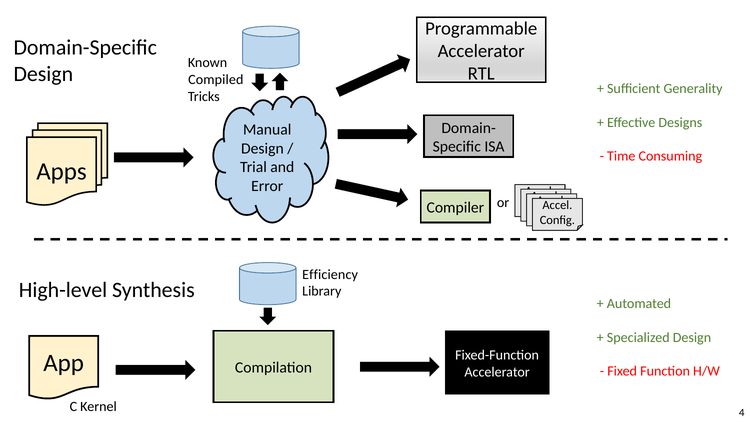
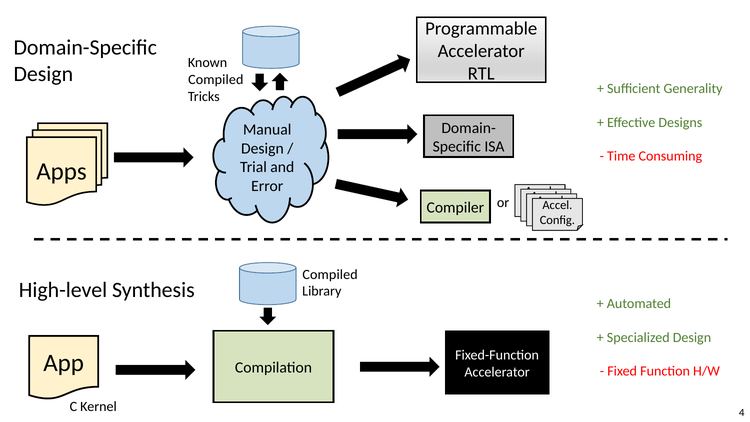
Efficiency: Efficiency -> Compiled (330, 274)
